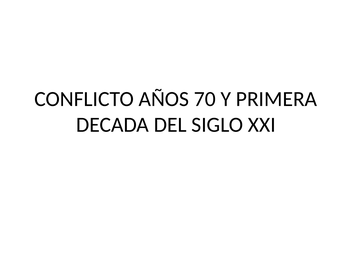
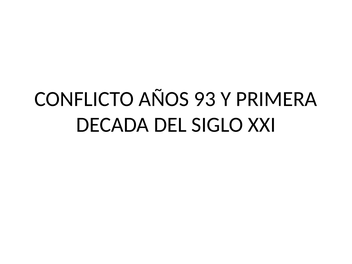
70: 70 -> 93 (205, 99)
